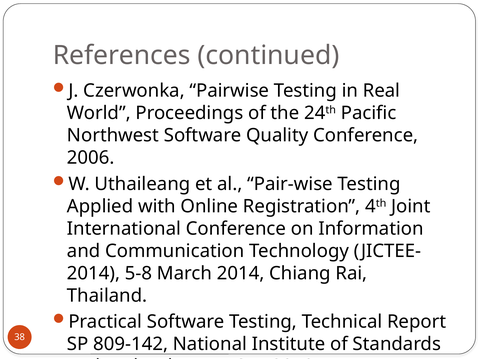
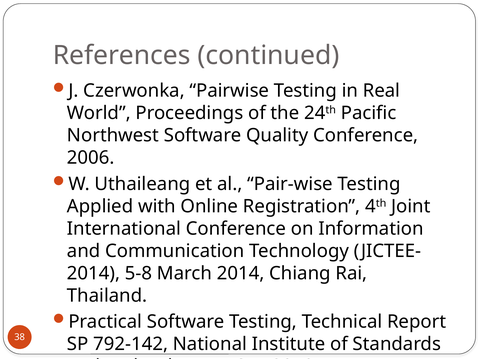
809-142: 809-142 -> 792-142 (131, 344)
